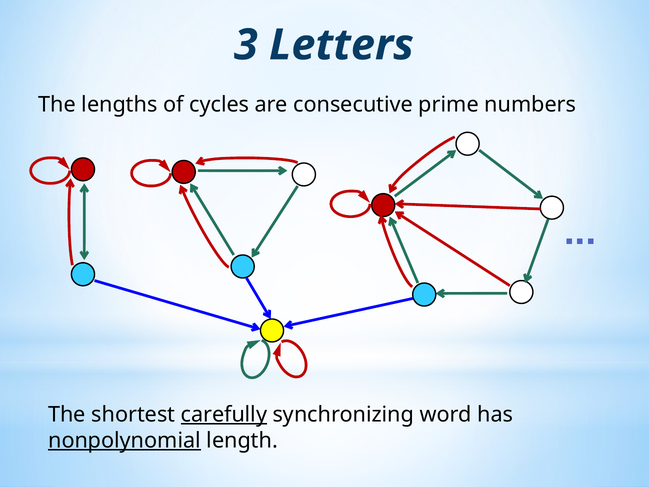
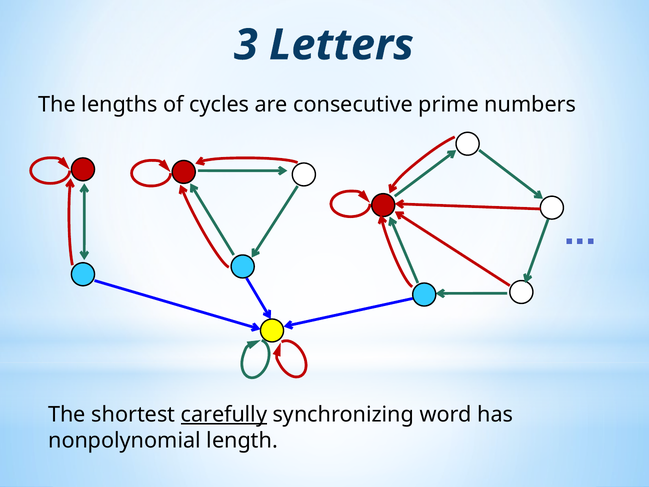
nonpolynomial underline: present -> none (125, 440)
